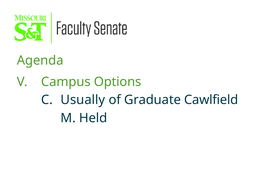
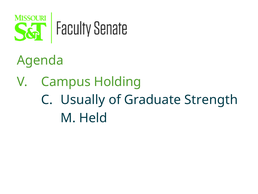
Options: Options -> Holding (118, 82)
Cawlfield: Cawlfield -> Strength (211, 100)
